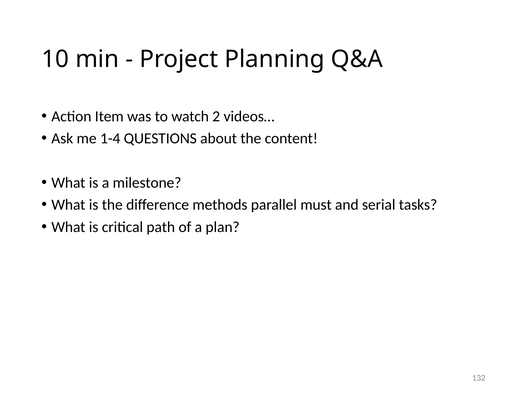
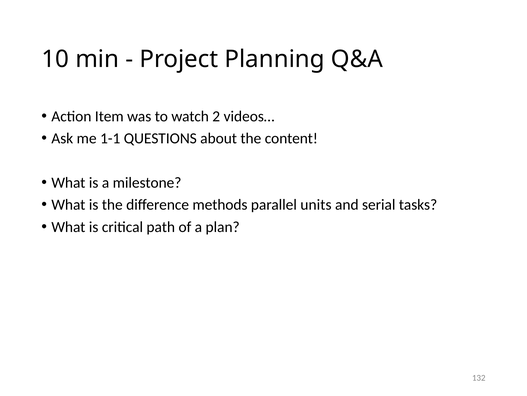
1-4: 1-4 -> 1-1 (110, 138)
must: must -> units (316, 204)
